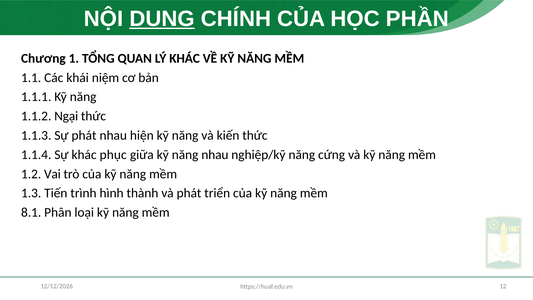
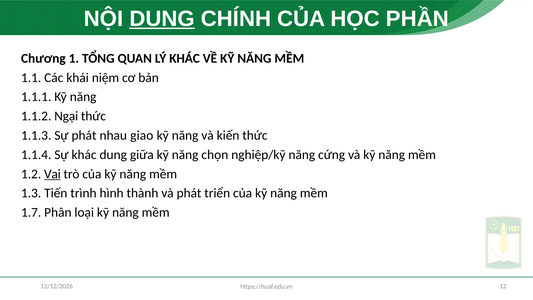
hiện: hiện -> giao (142, 135)
khác phục: phục -> dung (113, 155)
năng nhau: nhau -> chọn (215, 155)
Vai underline: none -> present (52, 174)
8.1: 8.1 -> 1.7 (31, 212)
